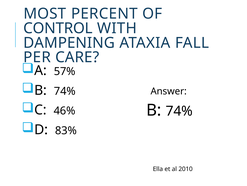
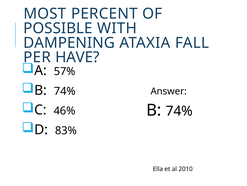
CONTROL: CONTROL -> POSSIBLE (58, 28)
CARE: CARE -> HAVE (77, 57)
